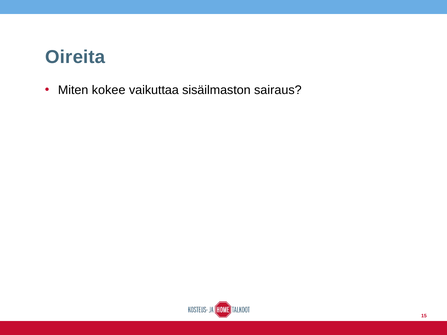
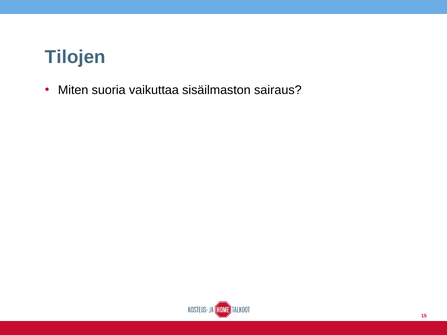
Oireita: Oireita -> Tilojen (75, 57)
kokee: kokee -> suoria (109, 90)
